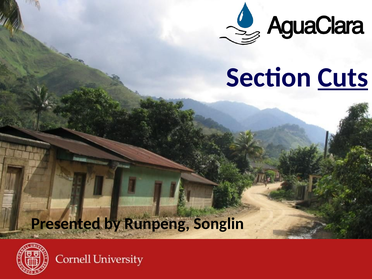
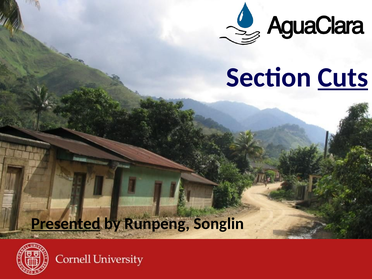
Presented underline: none -> present (66, 224)
